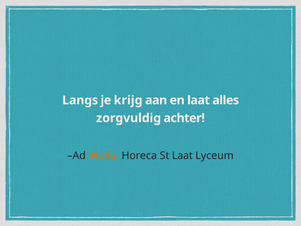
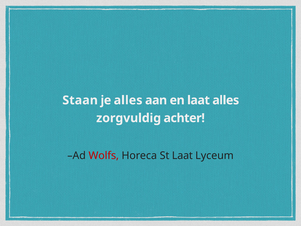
Langs: Langs -> Staan (80, 100)
je krijg: krijg -> alles (128, 100)
Wolfs colour: orange -> red (104, 156)
